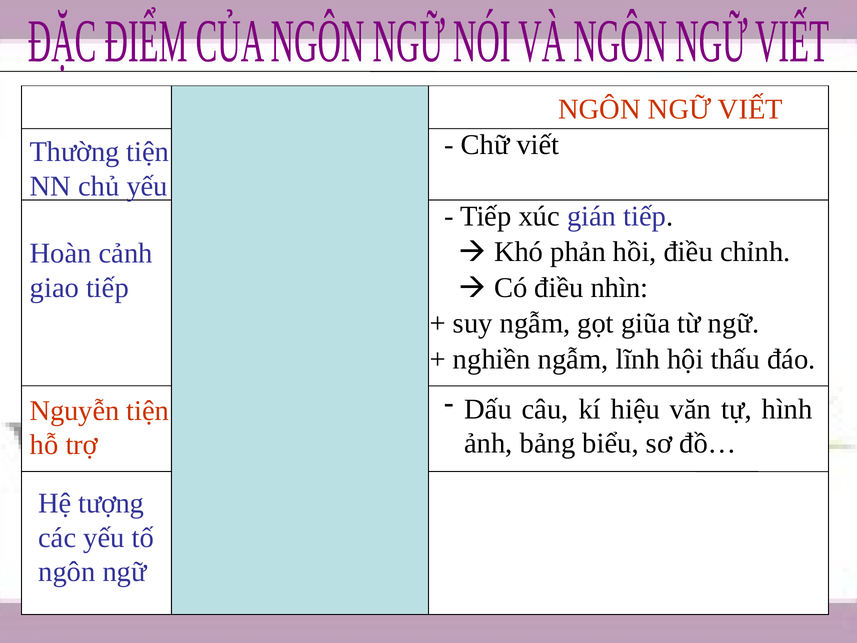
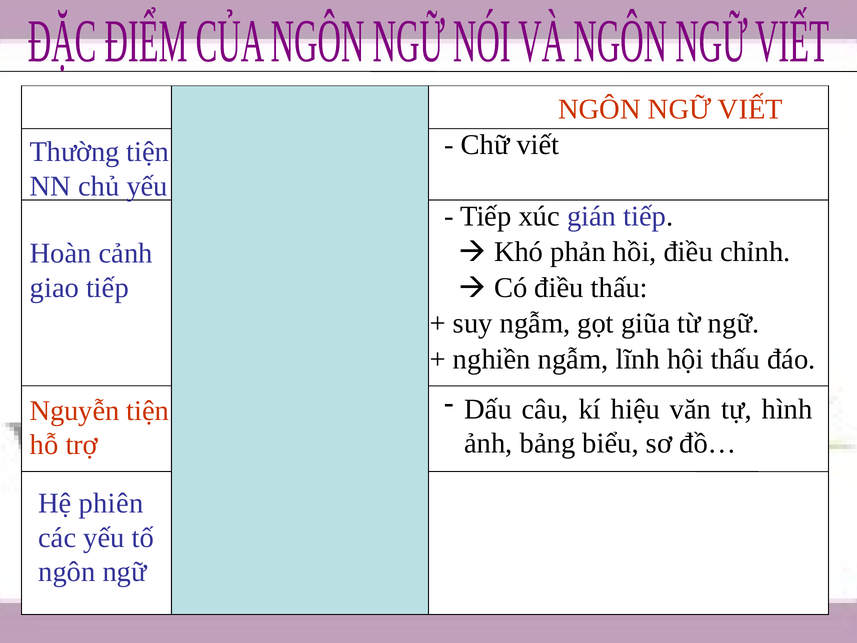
điều nhìn: nhìn -> thấu (619, 288)
tượng: tượng -> phiên (111, 503)
